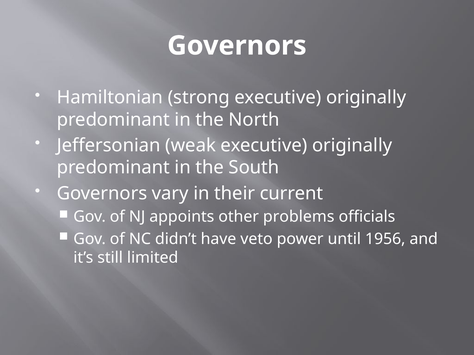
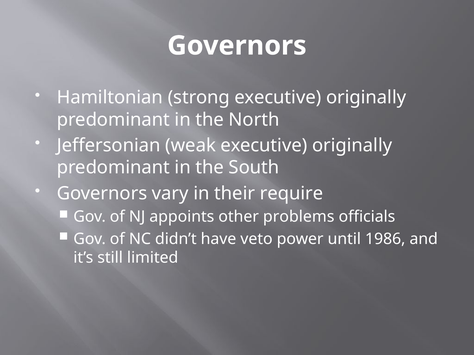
current: current -> require (292, 194)
1956: 1956 -> 1986 (385, 239)
